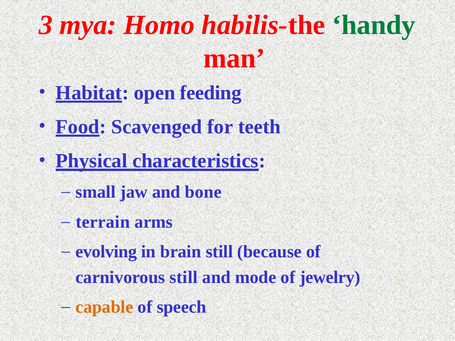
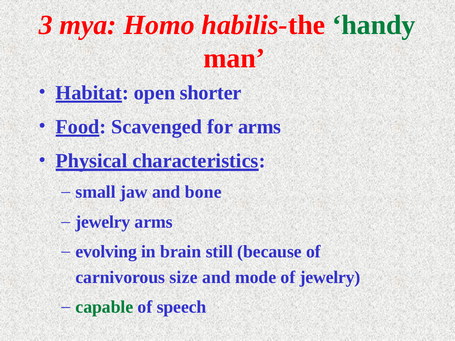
feeding: feeding -> shorter (211, 93)
for teeth: teeth -> arms (260, 127)
terrain: terrain -> jewelry (103, 222)
carnivorous still: still -> size (184, 277)
capable colour: orange -> green (104, 307)
